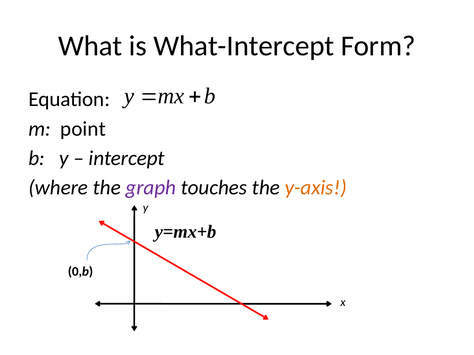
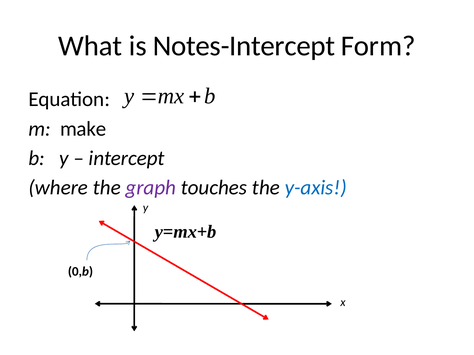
What-Intercept: What-Intercept -> Notes-Intercept (244, 46)
point: point -> make (83, 129)
y-axis colour: orange -> blue (316, 188)
